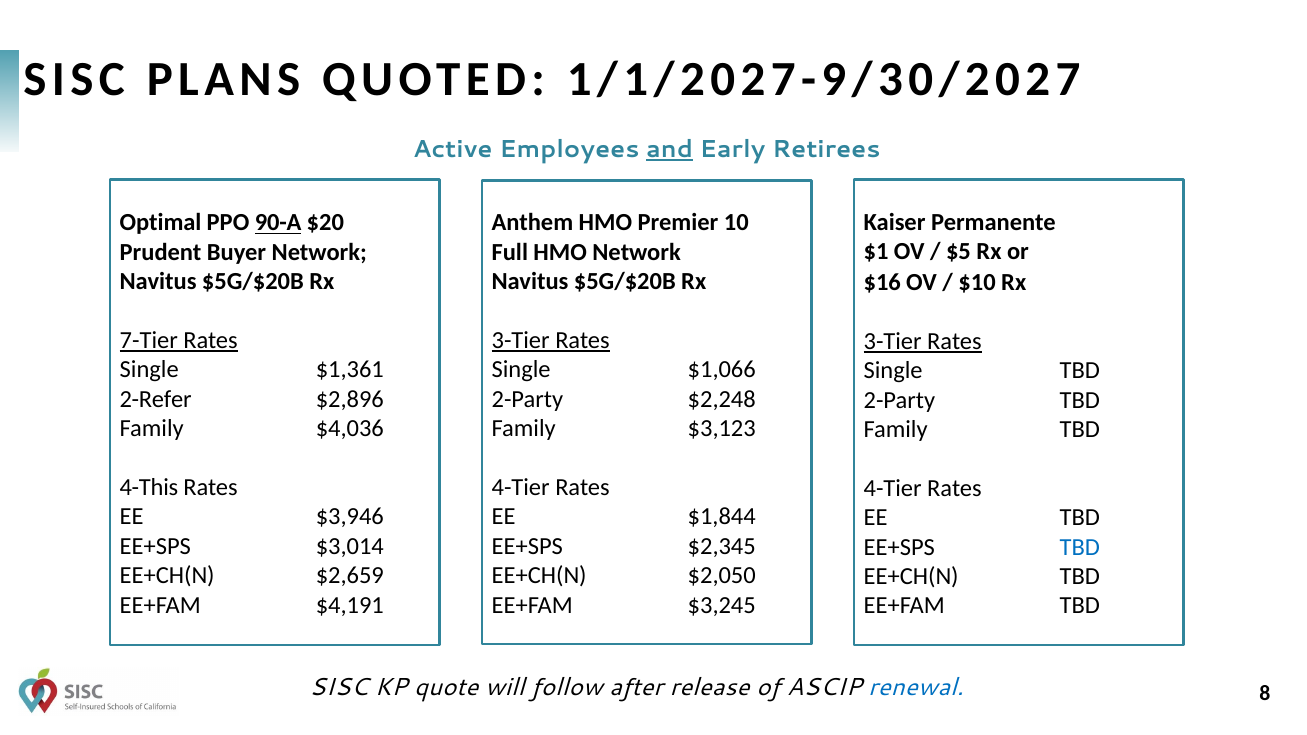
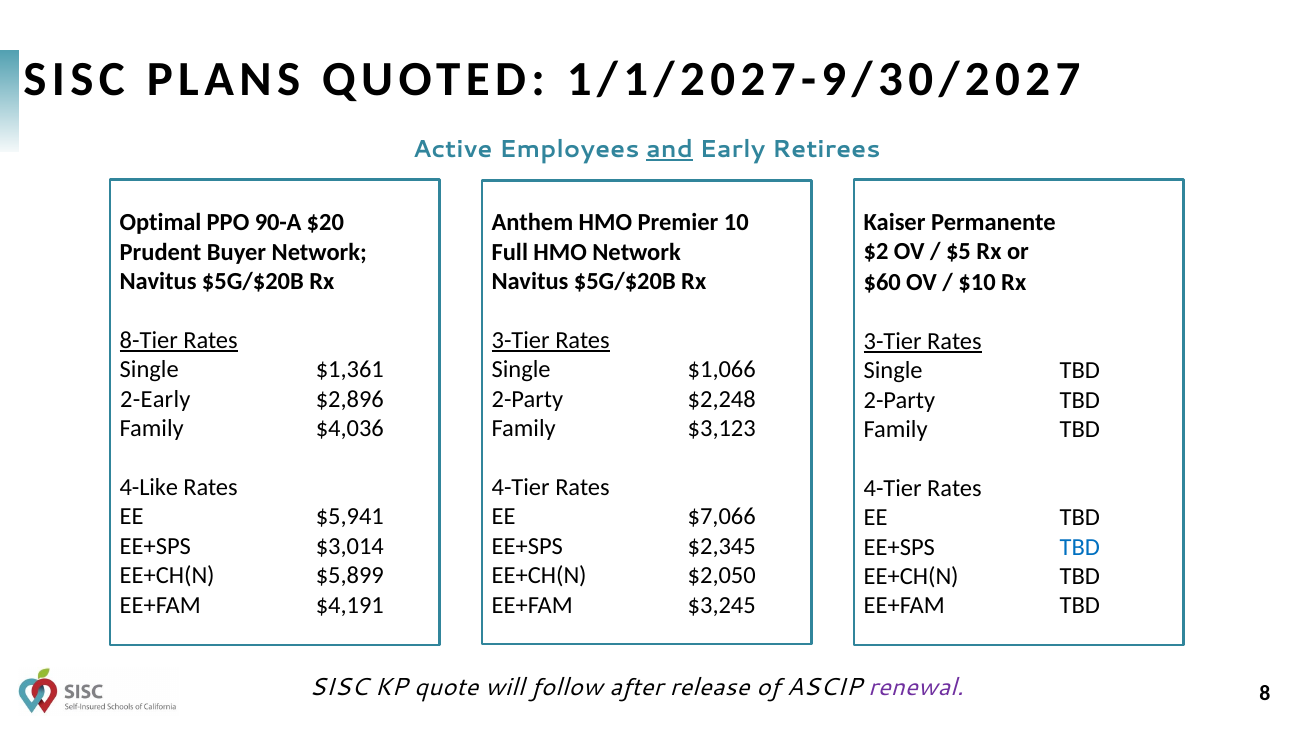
90-A underline: present -> none (278, 223)
$1: $1 -> $2 (876, 252)
$16: $16 -> $60 (882, 282)
7-Tier: 7-Tier -> 8-Tier (149, 340)
2-Refer: 2-Refer -> 2-Early (155, 399)
4-This: 4-This -> 4-Like (149, 488)
$3,946: $3,946 -> $5,941 (350, 517)
$1,844: $1,844 -> $7,066 (722, 517)
$2,659: $2,659 -> $5,899 (350, 576)
renewal colour: blue -> purple (916, 688)
